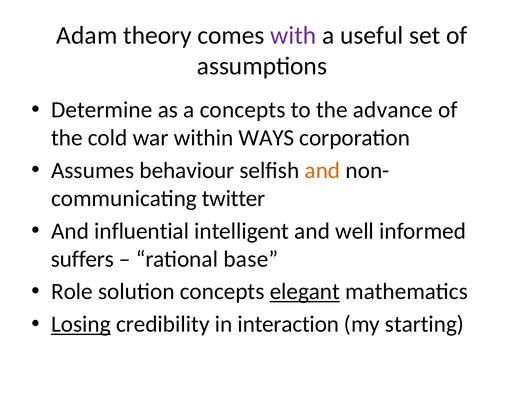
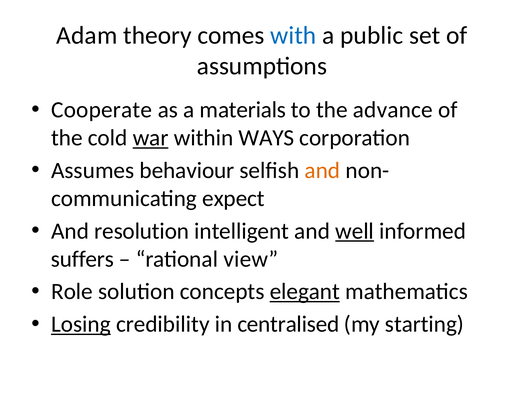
with colour: purple -> blue (293, 35)
useful: useful -> public (372, 35)
Determine: Determine -> Cooperate (102, 110)
a concepts: concepts -> materials (243, 110)
war underline: none -> present (151, 138)
twitter: twitter -> expect (233, 198)
influential: influential -> resolution (142, 231)
well underline: none -> present (355, 231)
base: base -> view (251, 259)
interaction: interaction -> centralised (288, 324)
